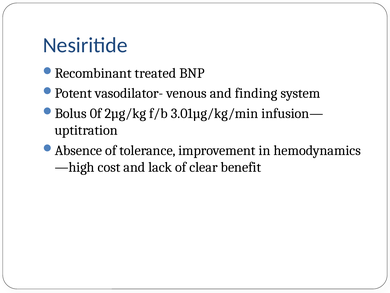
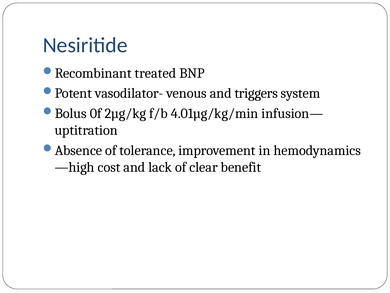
finding: finding -> triggers (256, 93)
3.01µg/kg/min: 3.01µg/kg/min -> 4.01µg/kg/min (215, 113)
